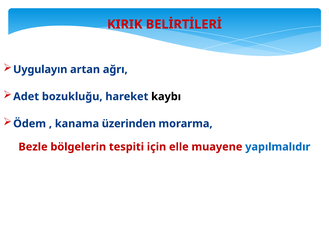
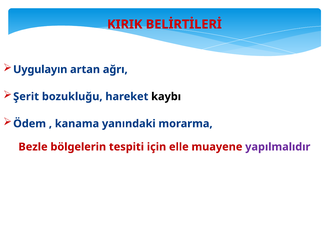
Adet: Adet -> Şerit (26, 97)
üzerinden: üzerinden -> yanındaki (129, 124)
yapılmalıdır colour: blue -> purple (278, 147)
